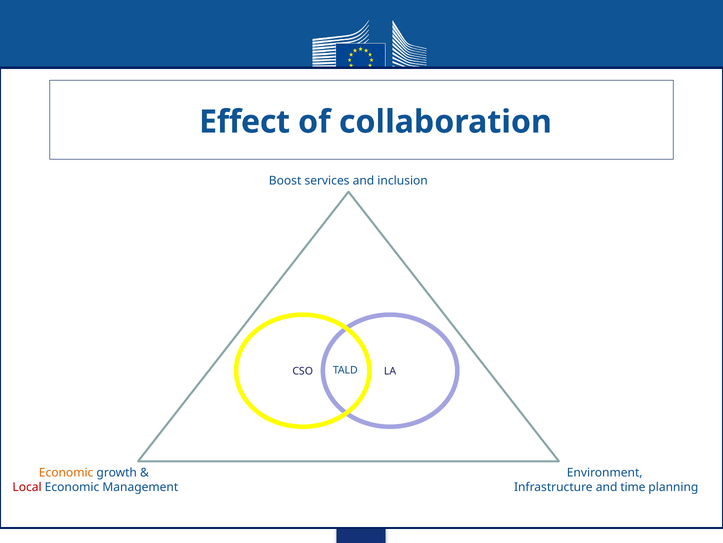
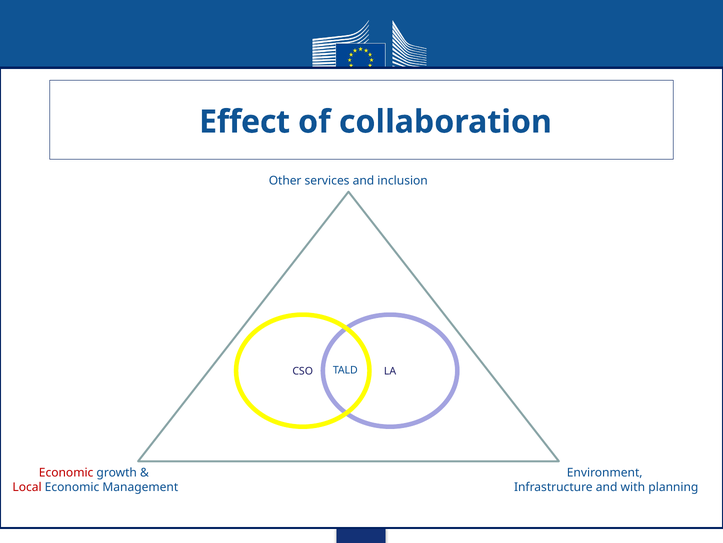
Boost: Boost -> Other (285, 180)
Economic colour: orange -> red (66, 472)
time: time -> with (633, 487)
